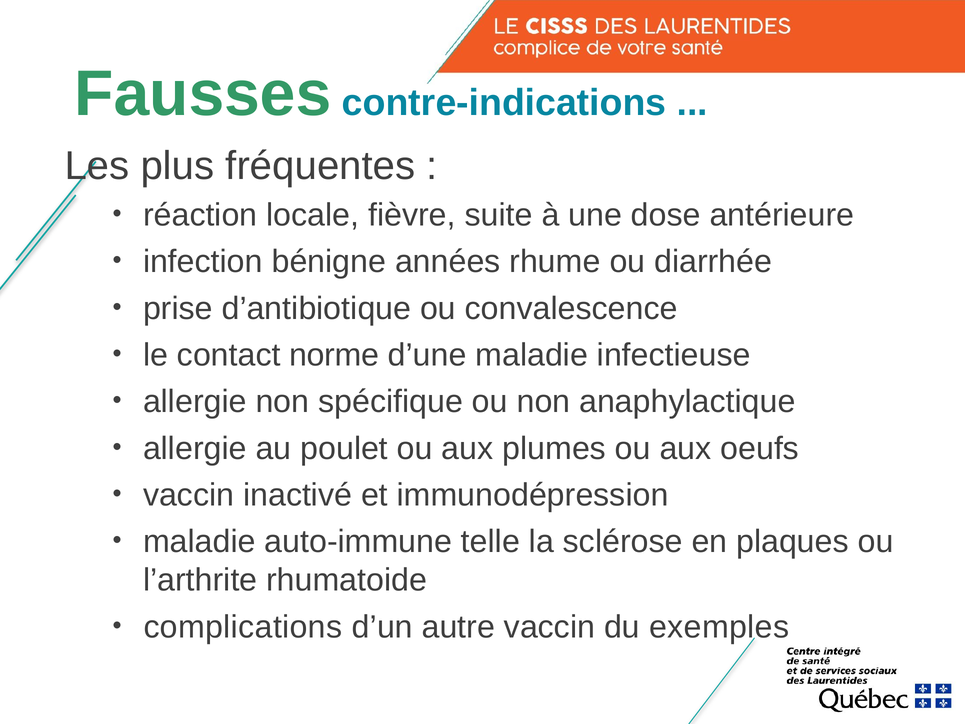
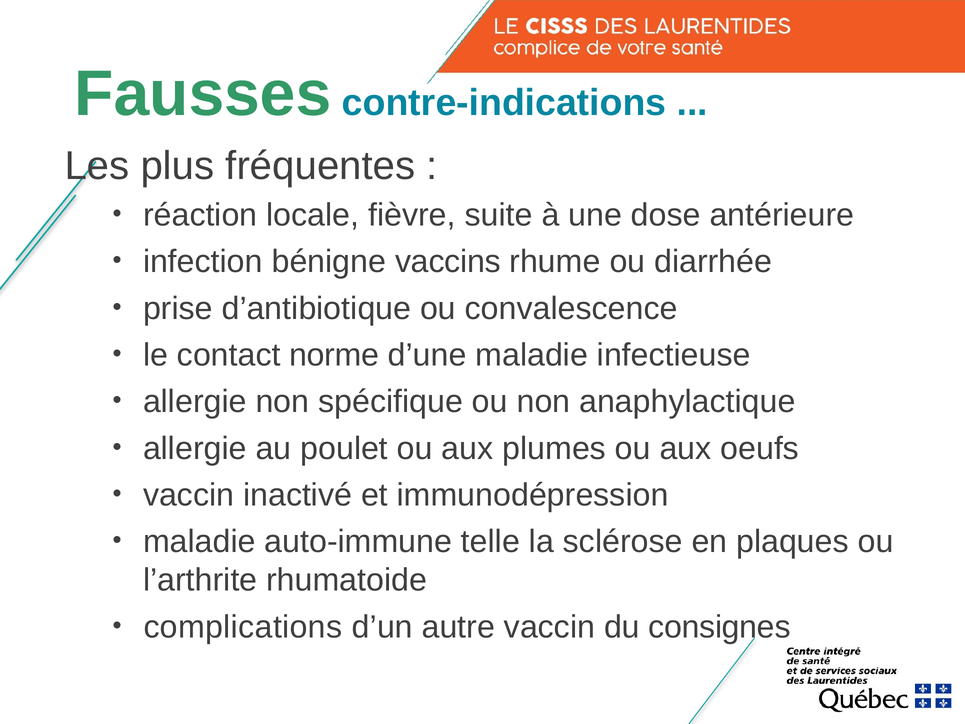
années: années -> vaccins (448, 262)
exemples: exemples -> consignes (719, 627)
